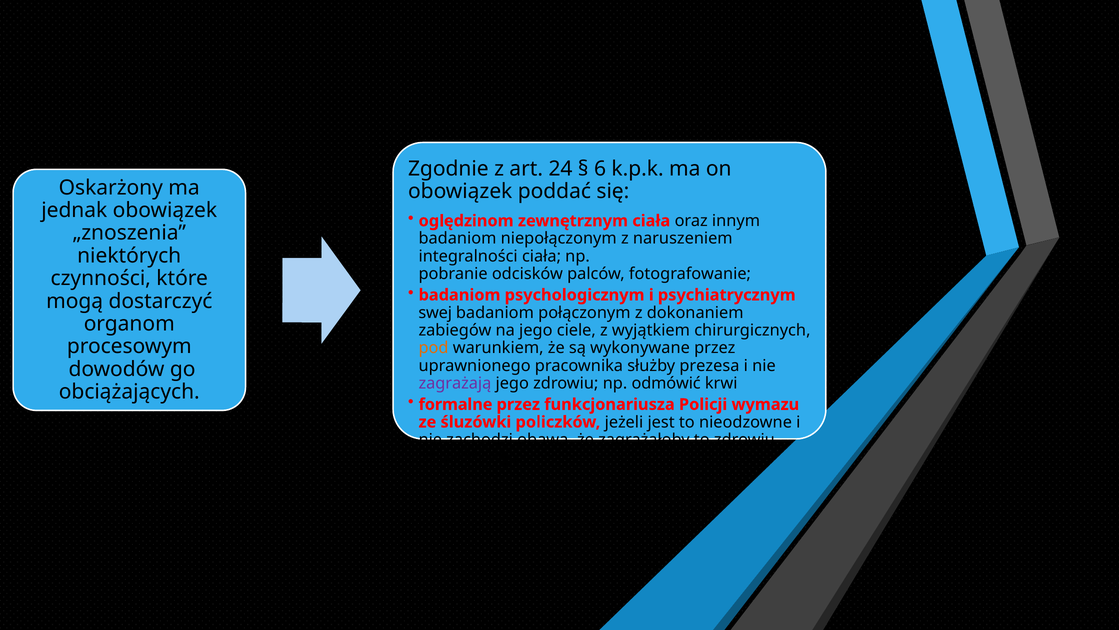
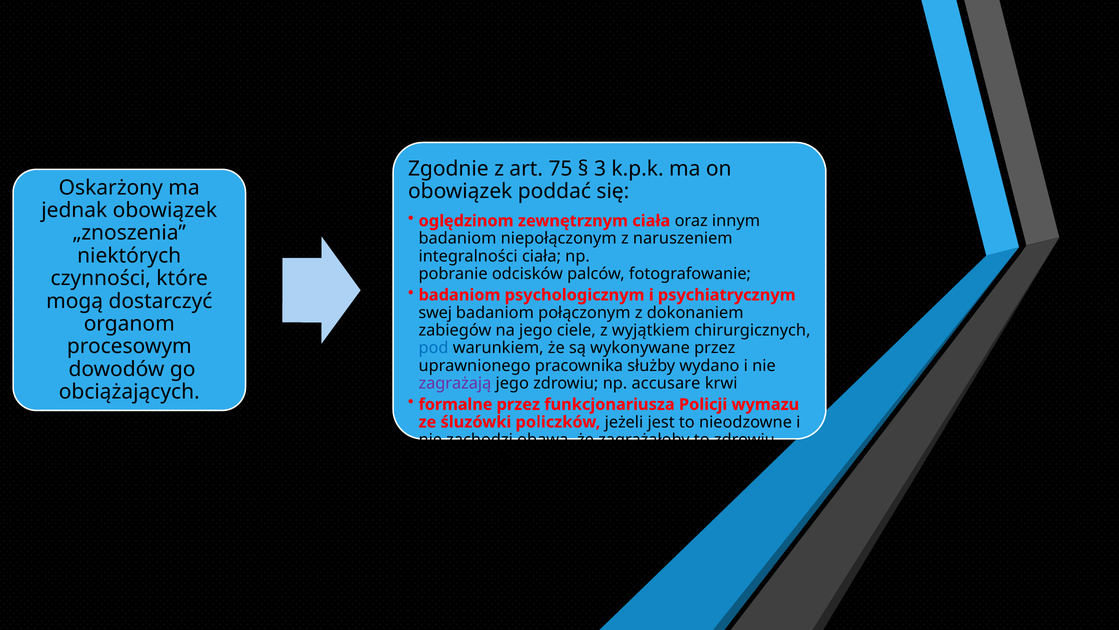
24: 24 -> 75 (560, 169)
6: 6 -> 3 (600, 169)
pod colour: orange -> blue (434, 348)
prezesa: prezesa -> wydano (709, 365)
odmówić: odmówić -> accusare (666, 383)
